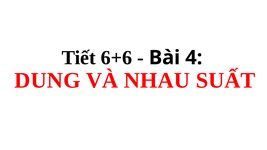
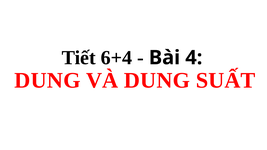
6+6: 6+6 -> 6+4 (116, 58)
VÀ NHAU: NHAU -> DUNG (157, 81)
